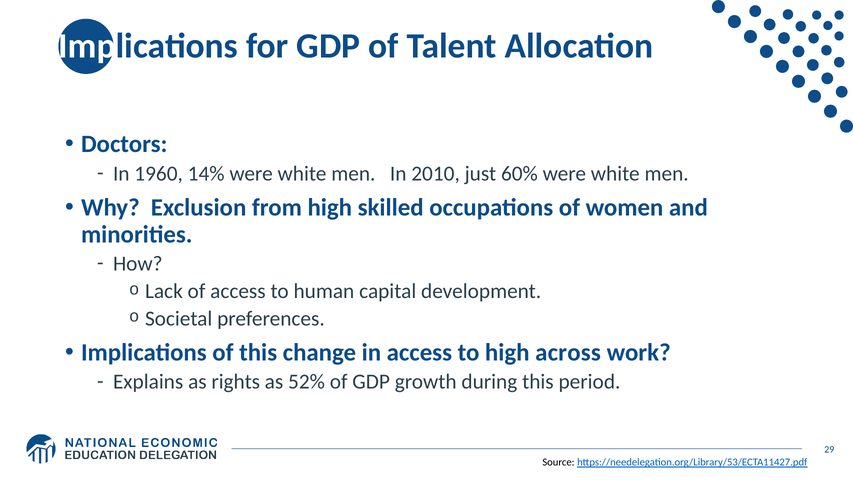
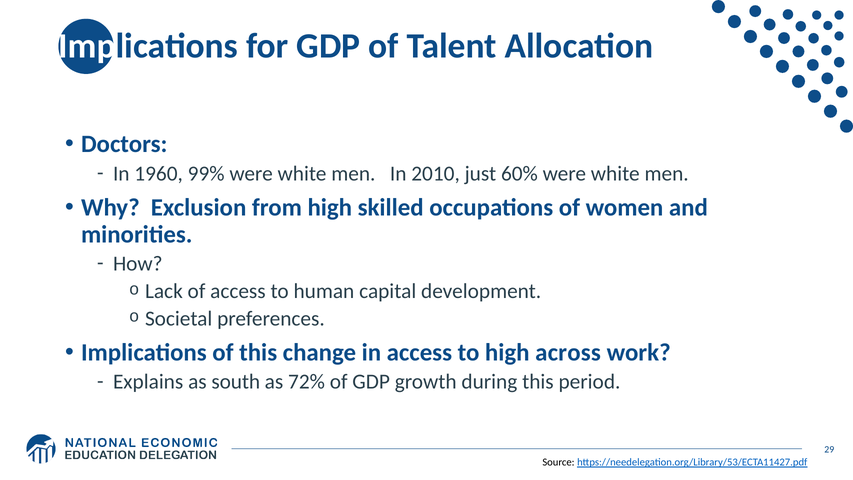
14%: 14% -> 99% (206, 174)
rights: rights -> south (236, 382)
52%: 52% -> 72% (307, 382)
